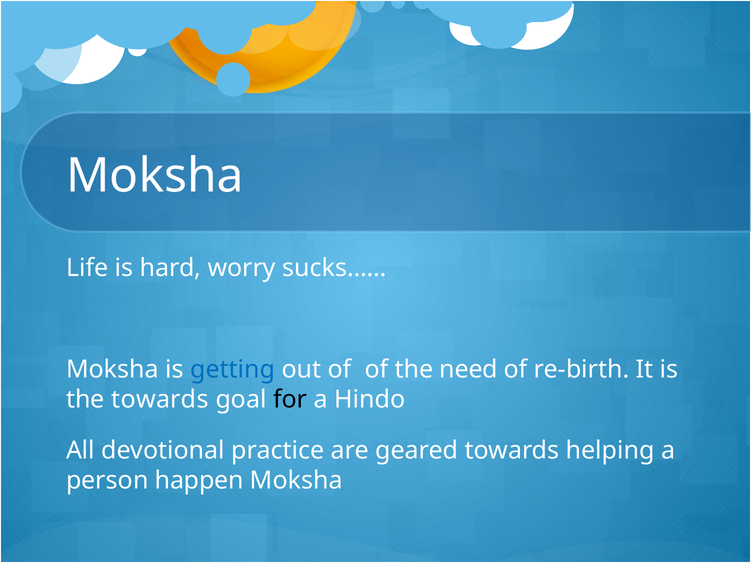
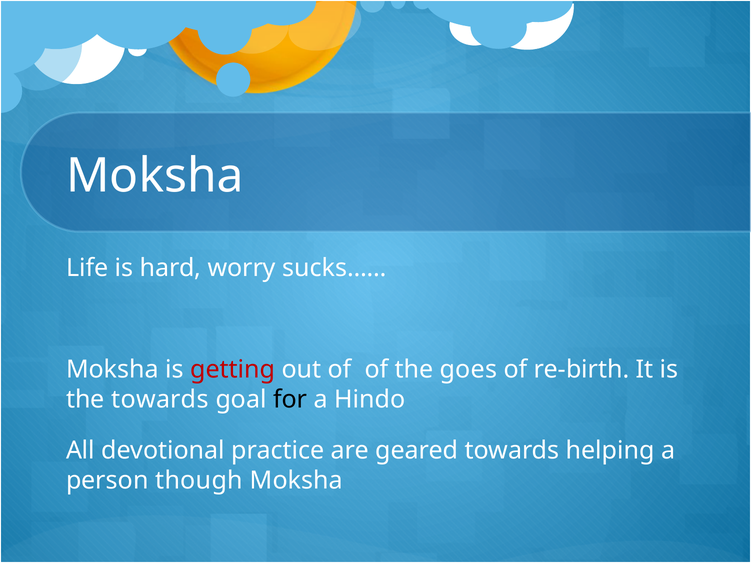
getting colour: blue -> red (233, 370)
need: need -> goes (468, 370)
happen: happen -> though (199, 481)
